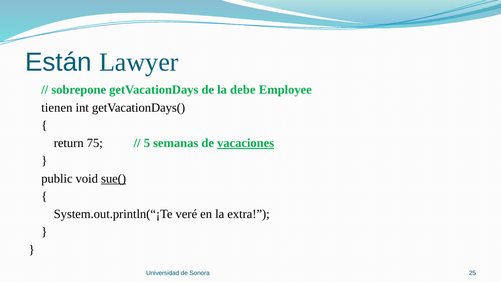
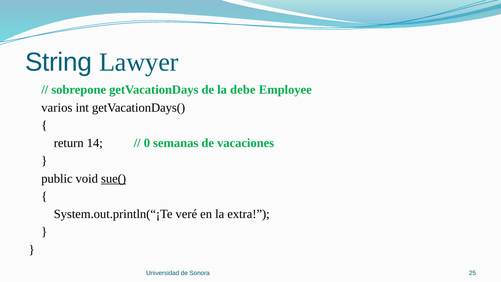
Están: Están -> String (59, 62)
tienen: tienen -> varios (57, 108)
75: 75 -> 14 (95, 143)
5: 5 -> 0 (147, 143)
vacaciones underline: present -> none (246, 143)
